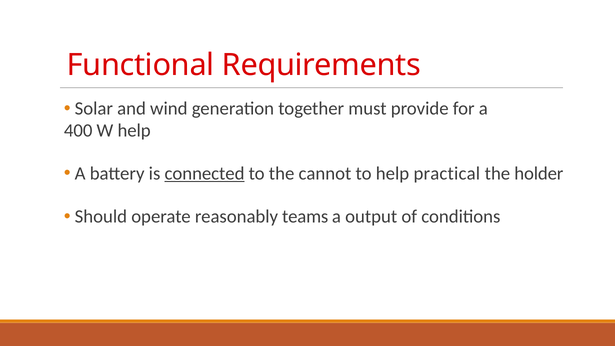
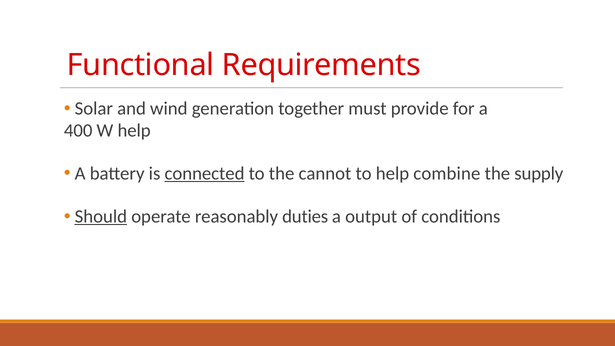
practical: practical -> combine (447, 173)
holder: holder -> supply (539, 173)
Should underline: none -> present (101, 217)
teams: teams -> duties (305, 217)
